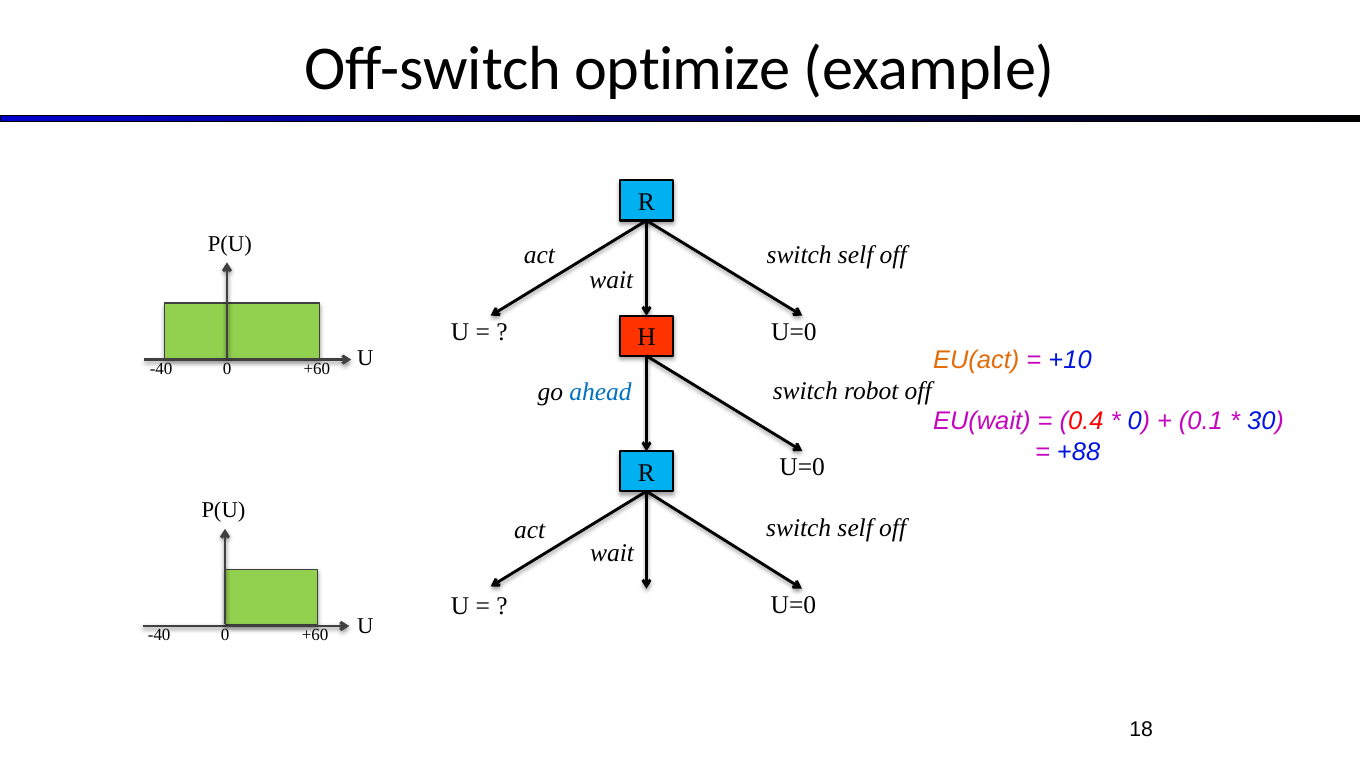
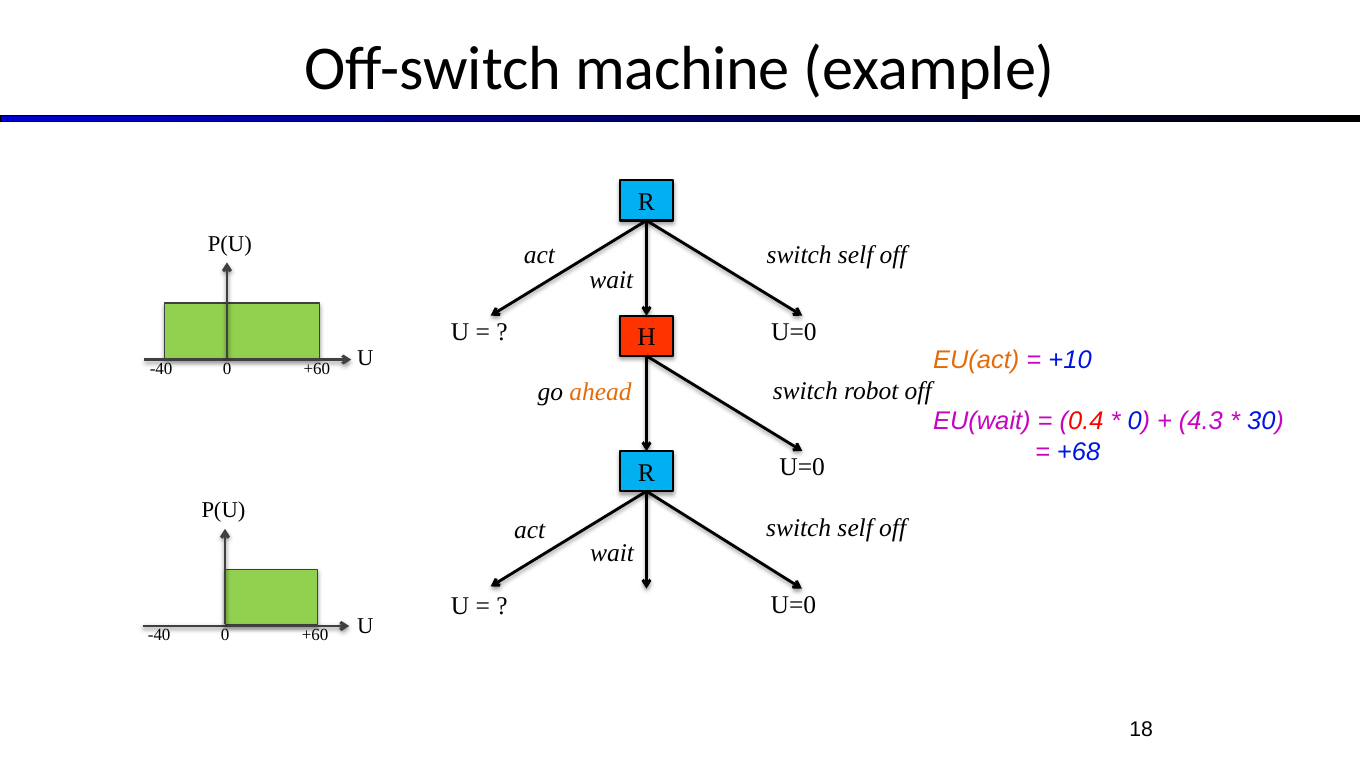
optimize: optimize -> machine (683, 69)
ahead colour: blue -> orange (600, 393)
0.1: 0.1 -> 4.3 (1201, 421)
+88: +88 -> +68 (1079, 452)
